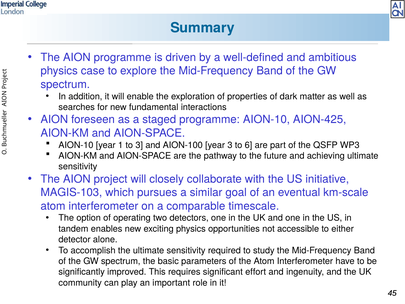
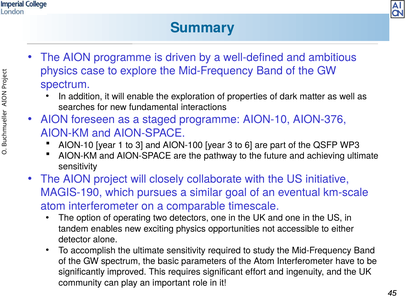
AION-425: AION-425 -> AION-376 (320, 119)
MAGIS-103: MAGIS-103 -> MAGIS-190 (71, 192)
